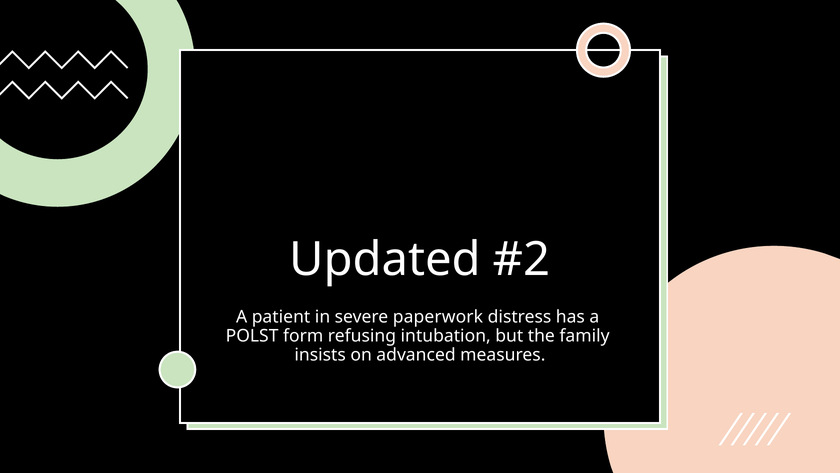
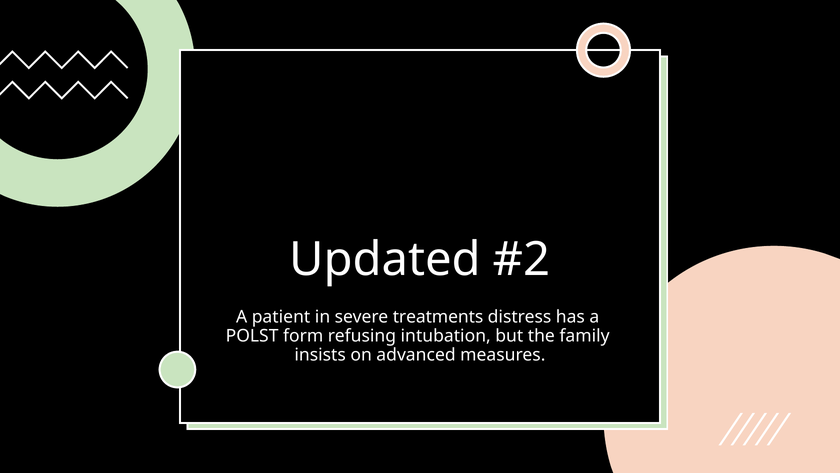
paperwork: paperwork -> treatments (438, 317)
